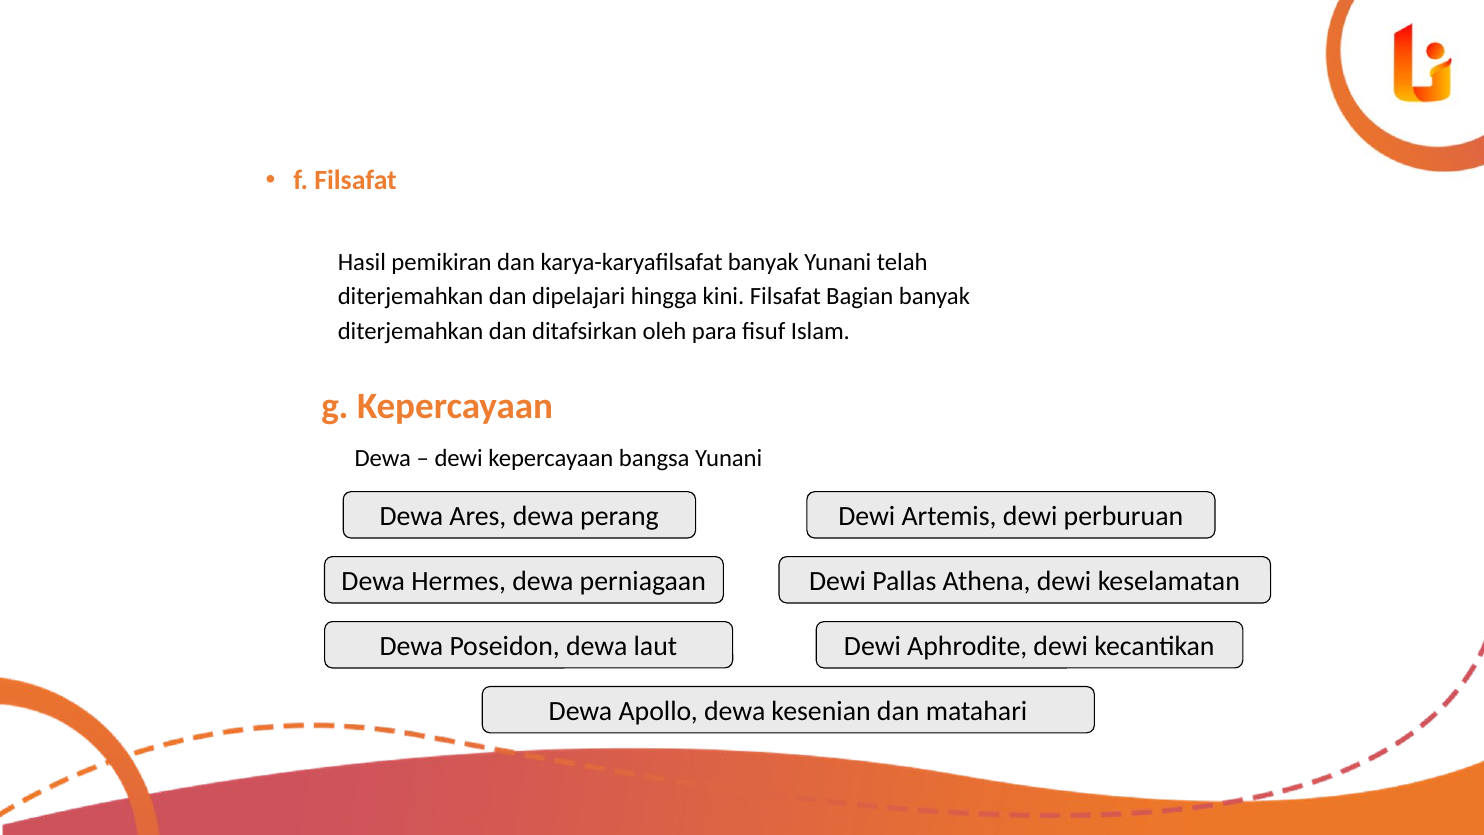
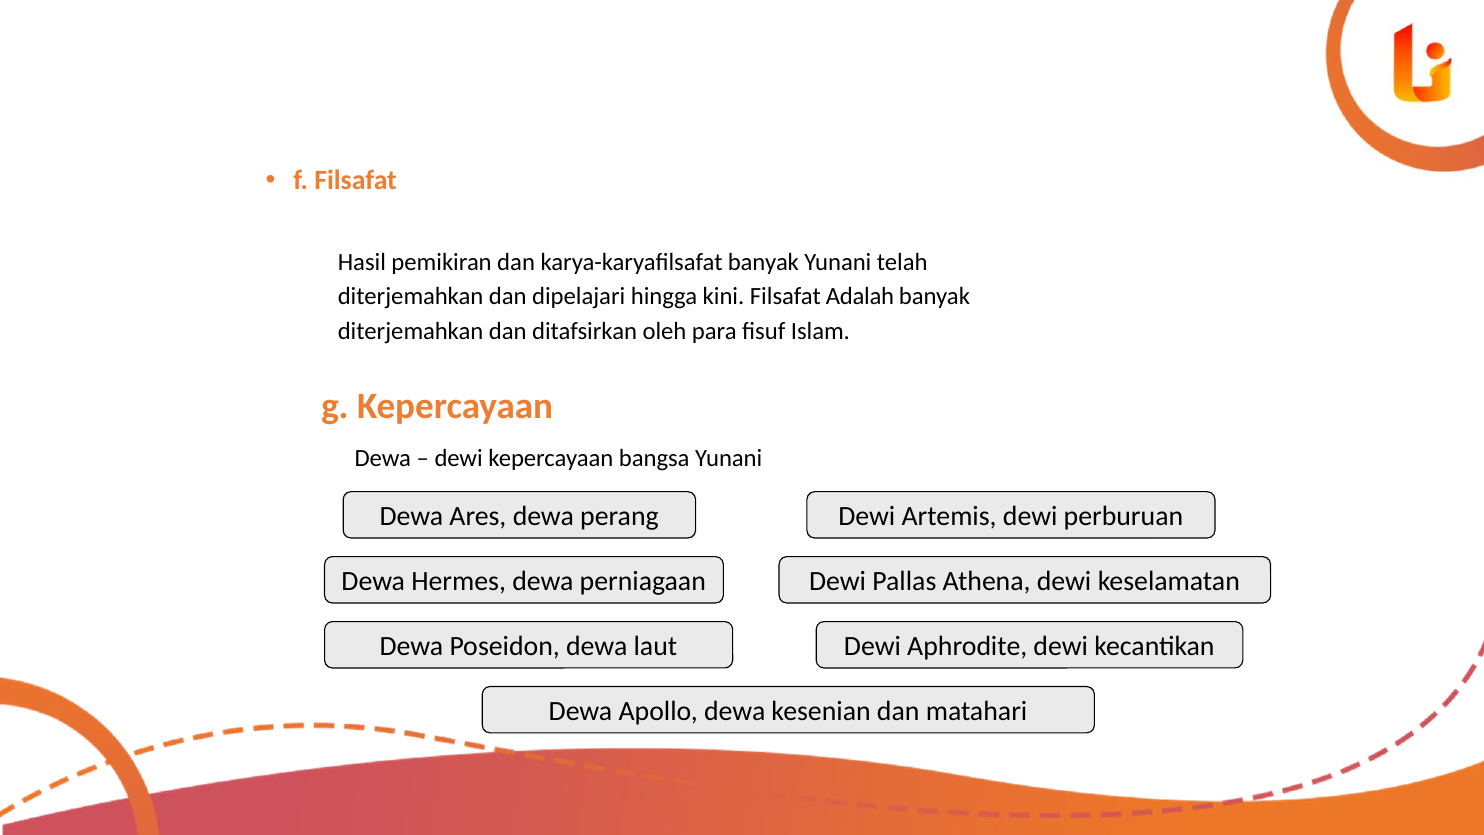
Bagian: Bagian -> Adalah (860, 297)
